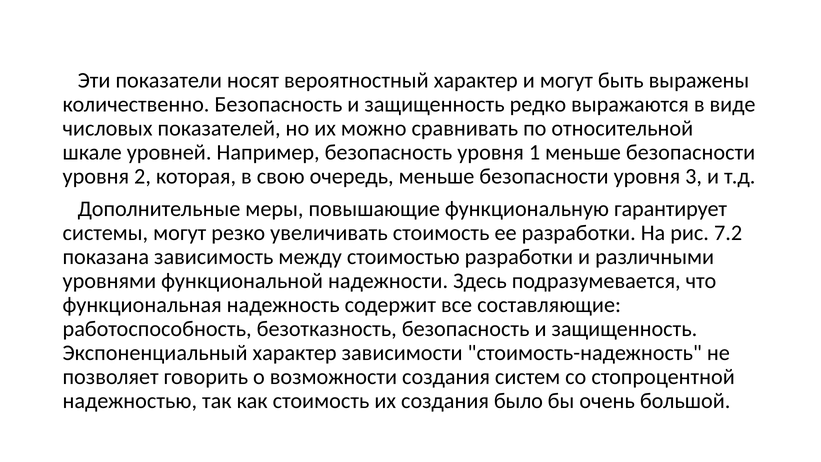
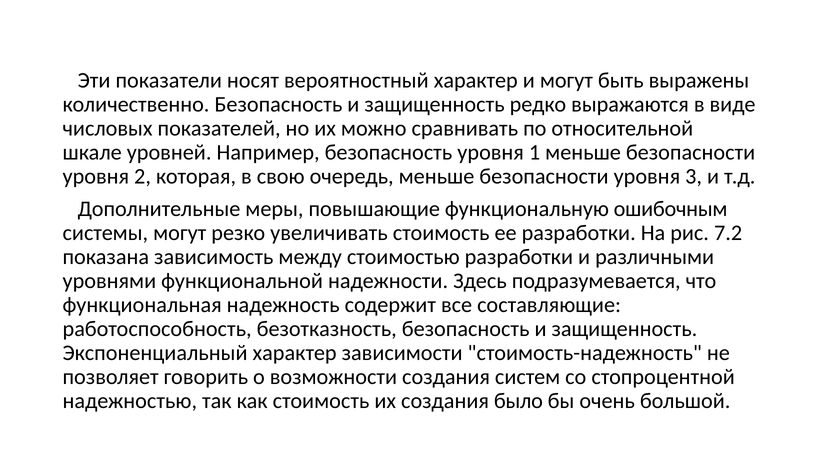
гарантирует: гарантирует -> ошибочным (671, 209)
